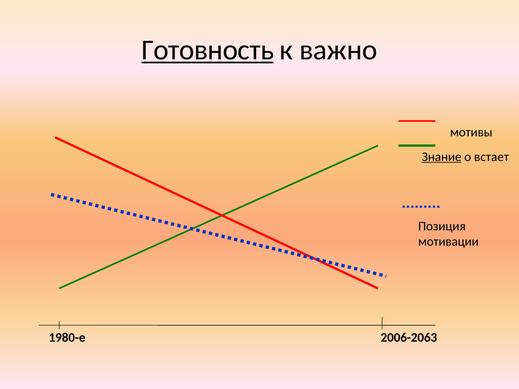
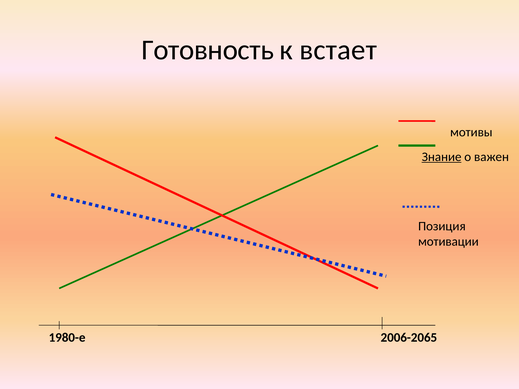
Готовность underline: present -> none (208, 50)
важно: важно -> встает (338, 50)
встает: встает -> важен (492, 157)
2006-2063: 2006-2063 -> 2006-2065 (409, 338)
